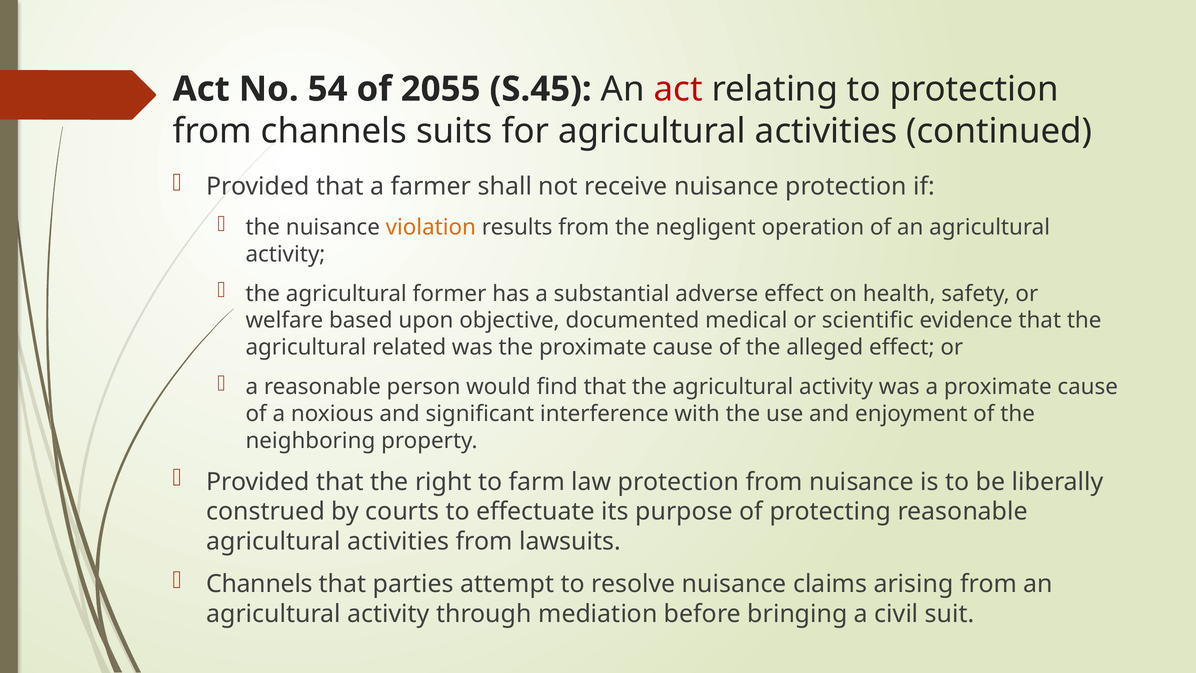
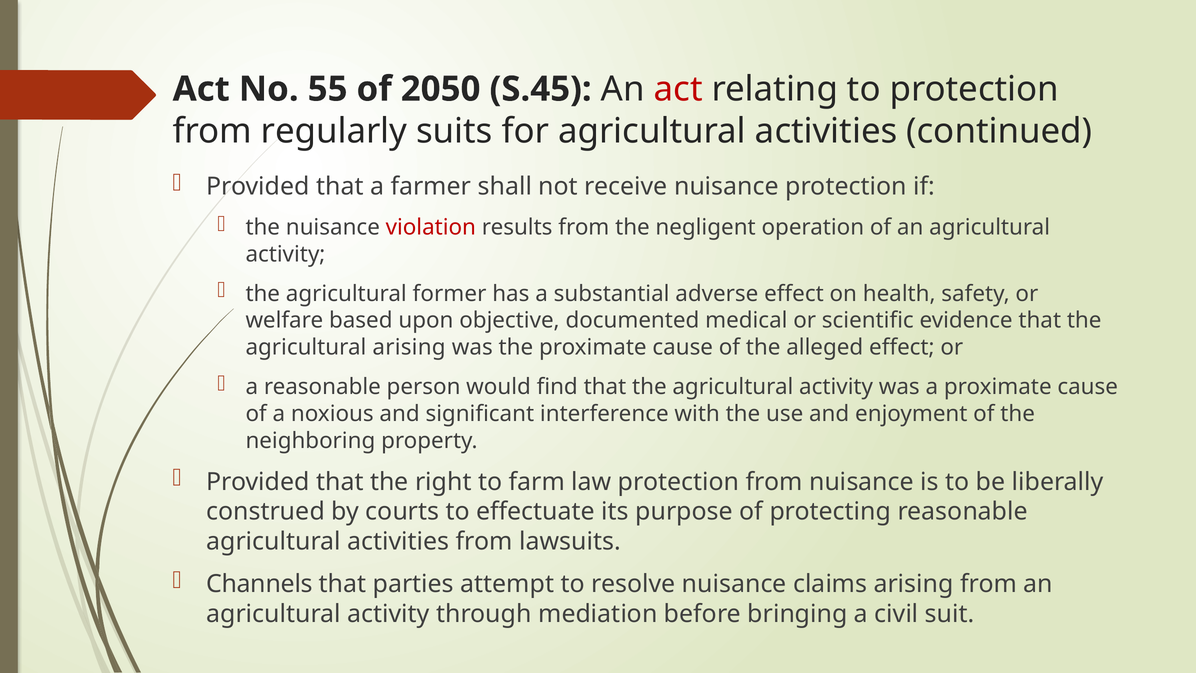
54: 54 -> 55 (328, 89)
2055: 2055 -> 2050 (441, 89)
from channels: channels -> regularly (334, 131)
violation colour: orange -> red (431, 227)
agricultural related: related -> arising (409, 347)
